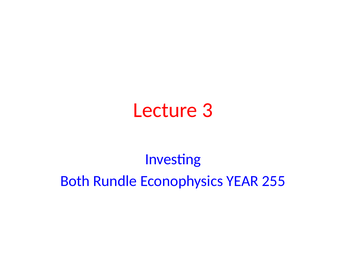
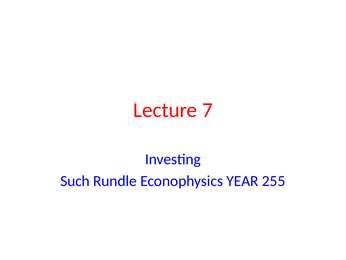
3: 3 -> 7 (207, 110)
Both: Both -> Such (75, 181)
